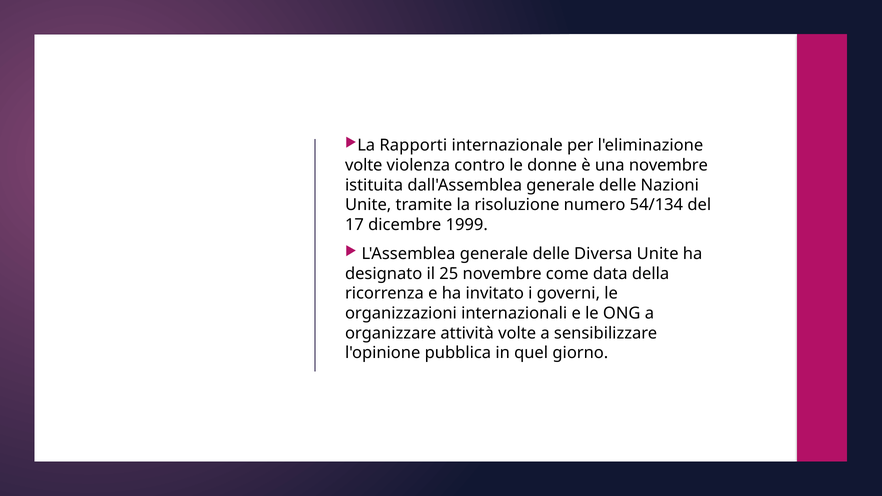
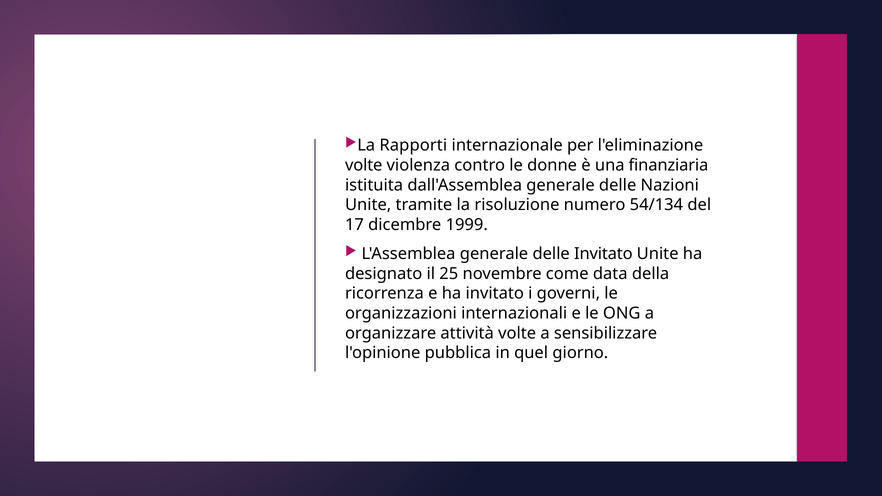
una novembre: novembre -> finanziaria (668, 165)
delle Diversa: Diversa -> Invitato (603, 254)
